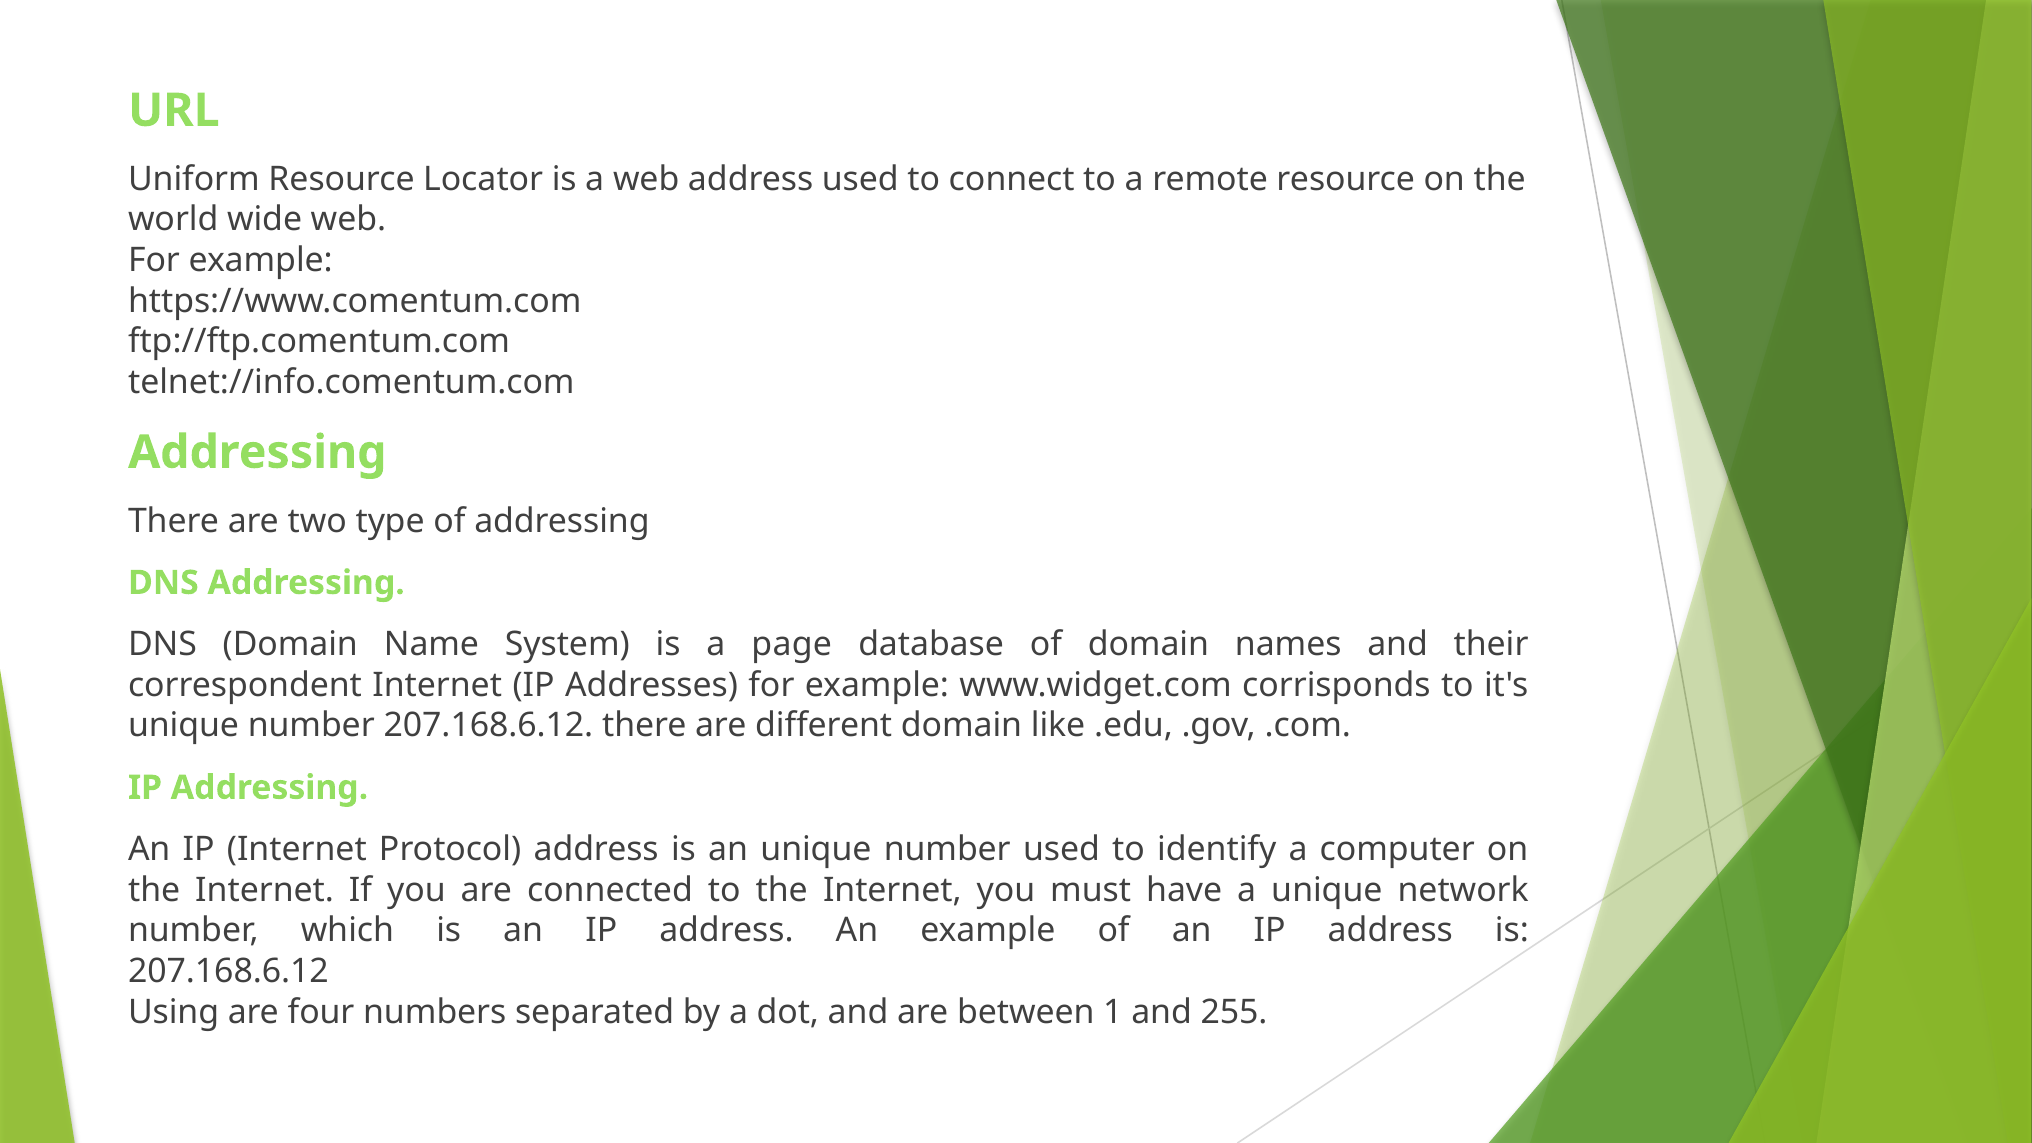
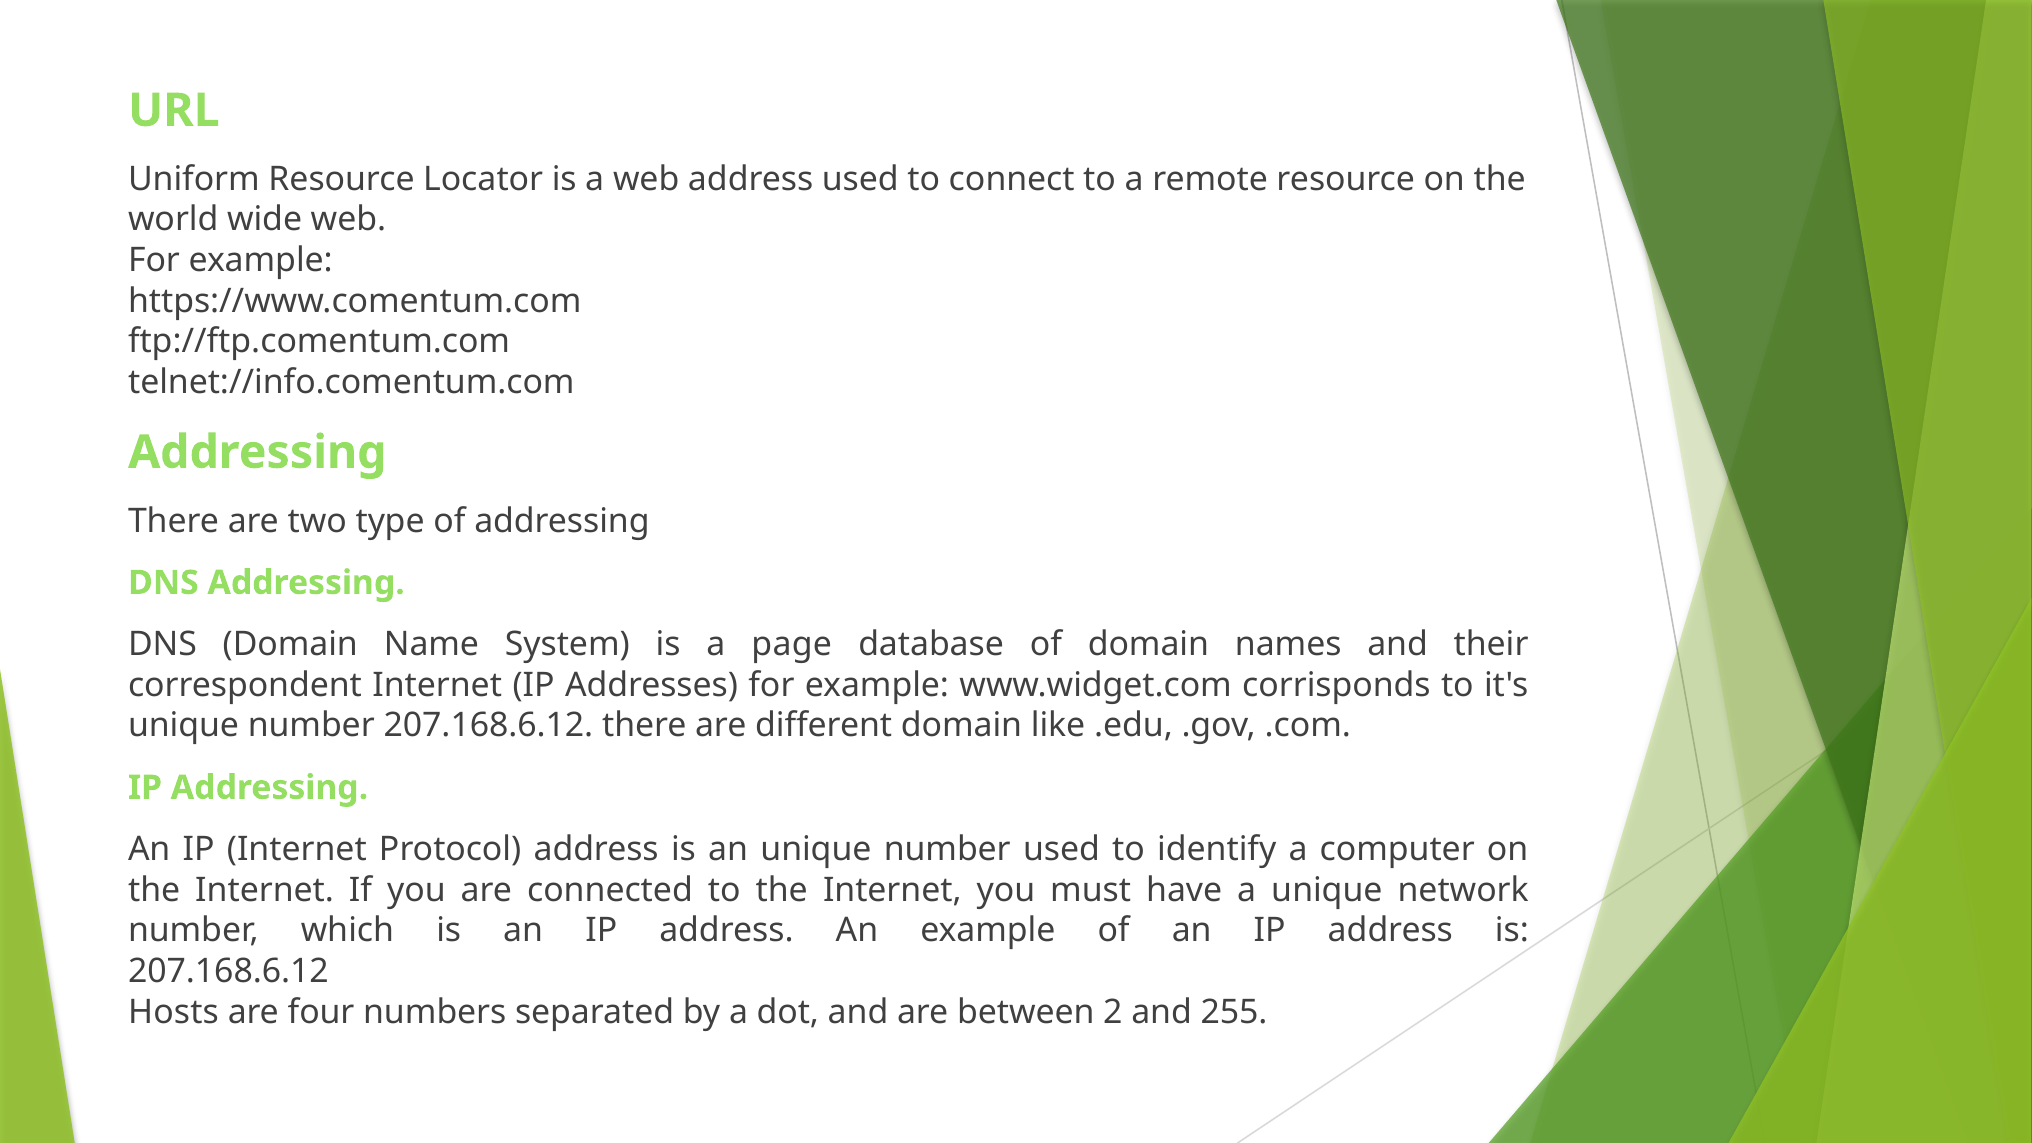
Using: Using -> Hosts (173, 1012)
1: 1 -> 2 (1113, 1012)
